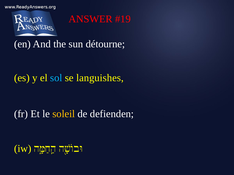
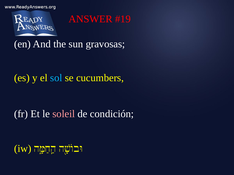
détourne: détourne -> gravosas (105, 44)
languishes: languishes -> cucumbers (100, 78)
soleil colour: yellow -> pink (64, 114)
defienden: defienden -> condición (112, 114)
